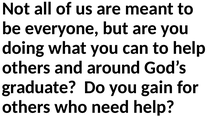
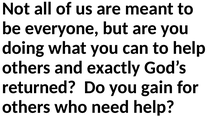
around: around -> exactly (114, 67)
graduate: graduate -> returned (39, 87)
